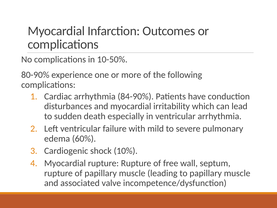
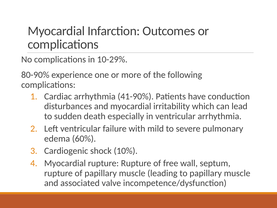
10-50%: 10-50% -> 10-29% (112, 59)
84-90%: 84-90% -> 41-90% (136, 96)
